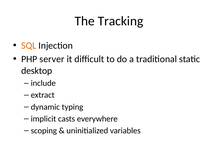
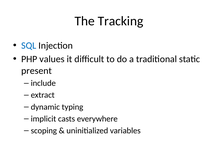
SQL colour: orange -> blue (29, 46)
server: server -> values (52, 59)
desktop: desktop -> present (37, 71)
